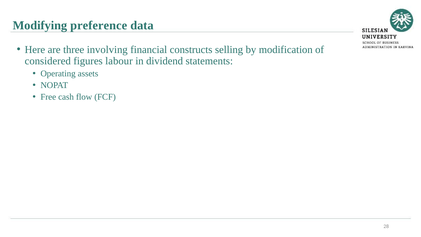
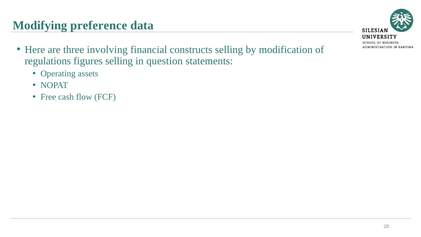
considered: considered -> regulations (48, 61)
figures labour: labour -> selling (119, 61)
dividend: dividend -> question (165, 61)
